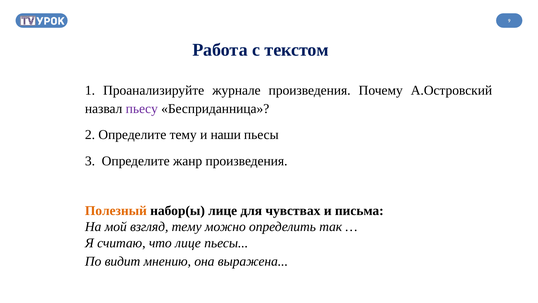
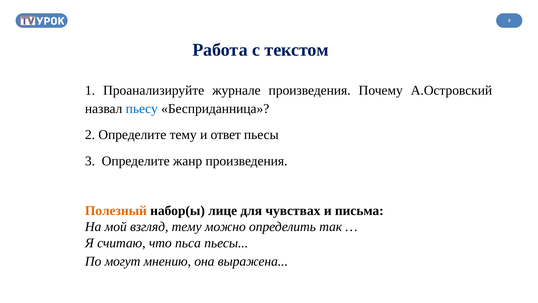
пьесу colour: purple -> blue (142, 109)
наши: наши -> ответ (226, 135)
что лице: лице -> пьса (188, 243)
видит: видит -> могут (123, 261)
